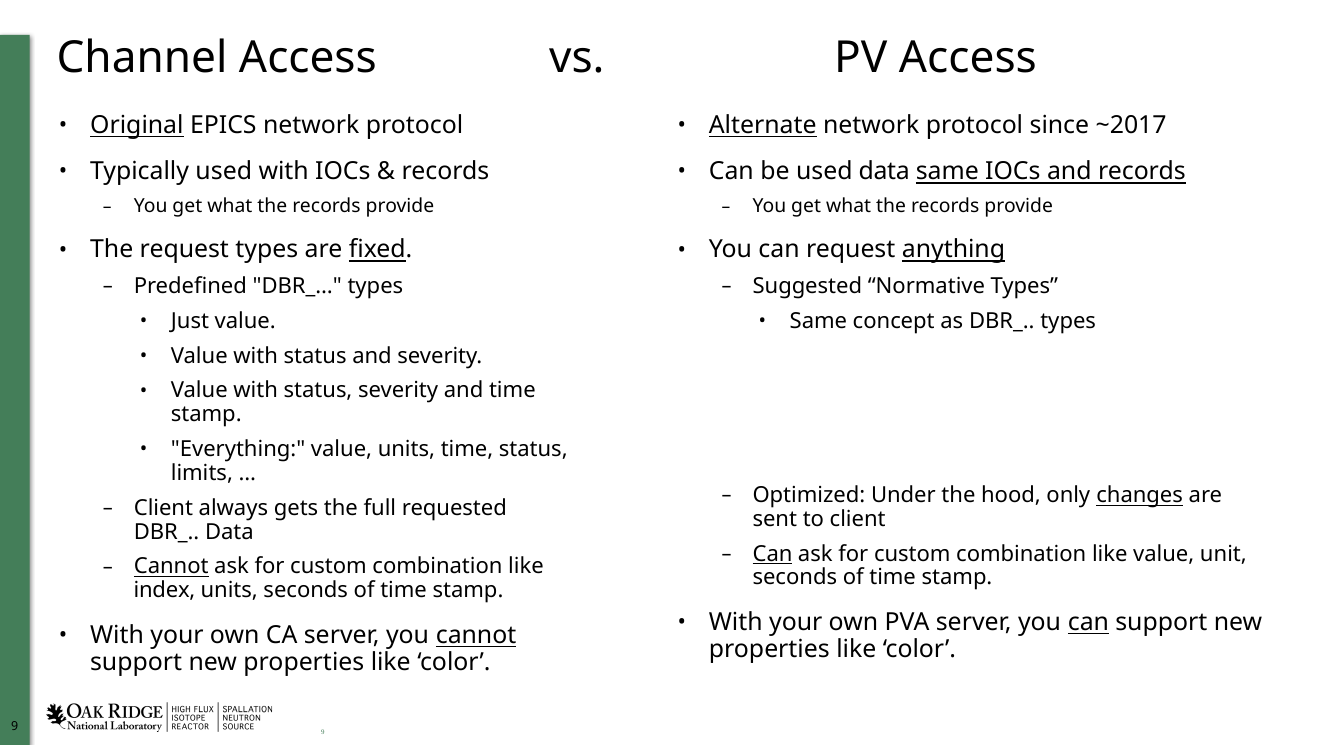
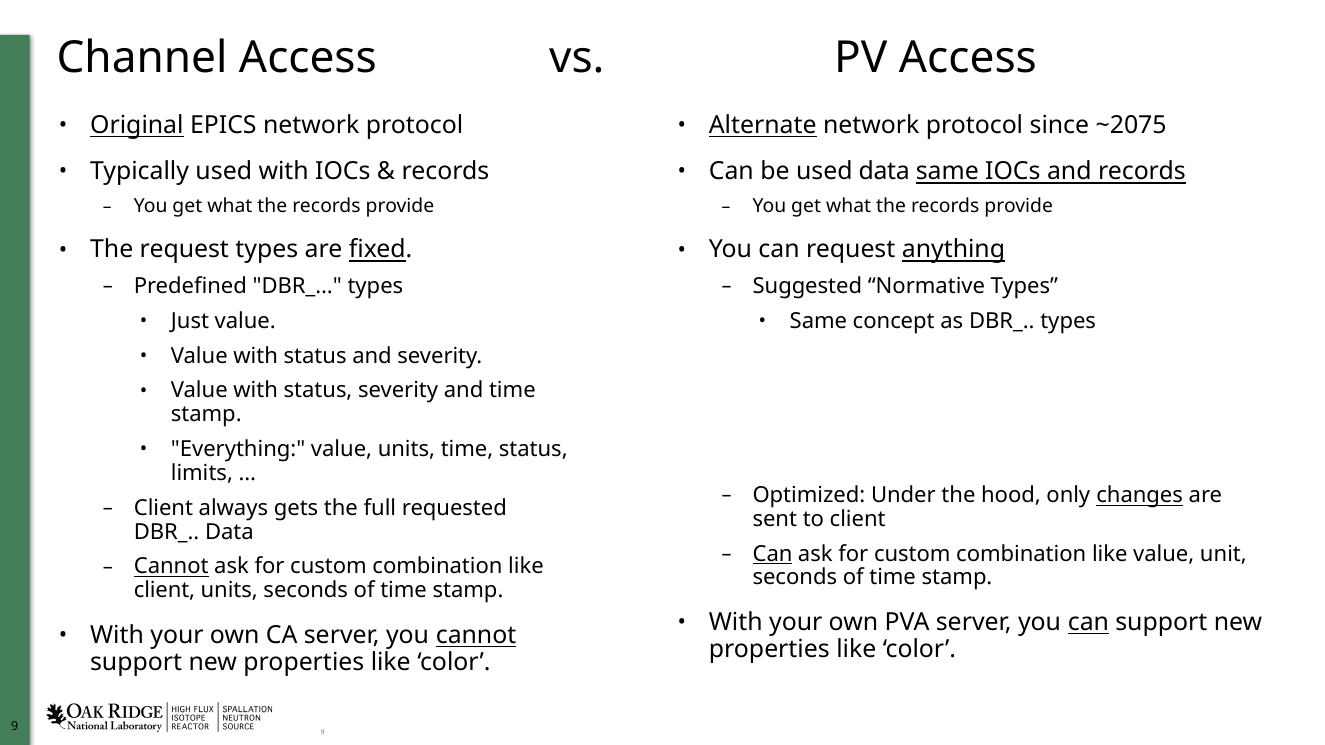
~2017: ~2017 -> ~2075 (1131, 126)
index: index -> client (164, 591)
